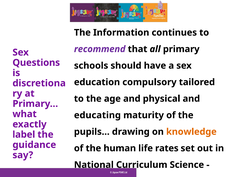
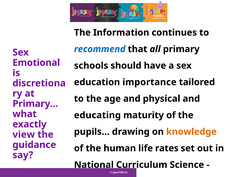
recommend colour: purple -> blue (100, 49)
Questions: Questions -> Emotional (36, 63)
compulsory: compulsory -> importance (149, 82)
label: label -> view (24, 135)
